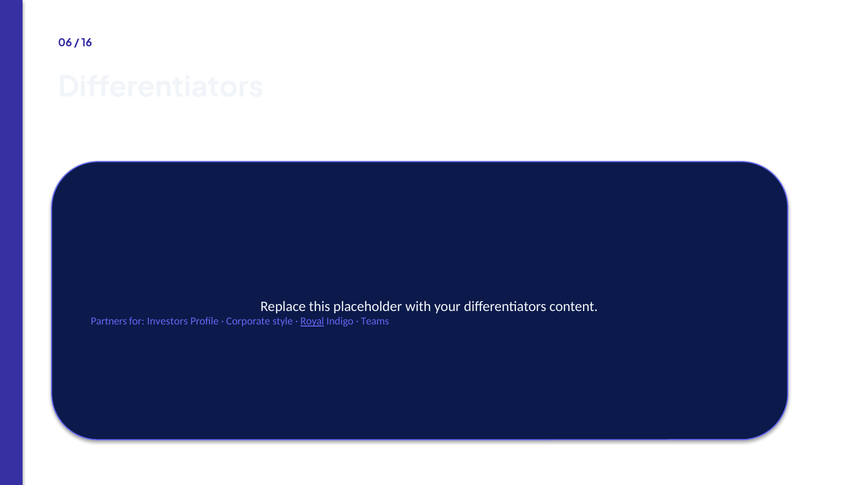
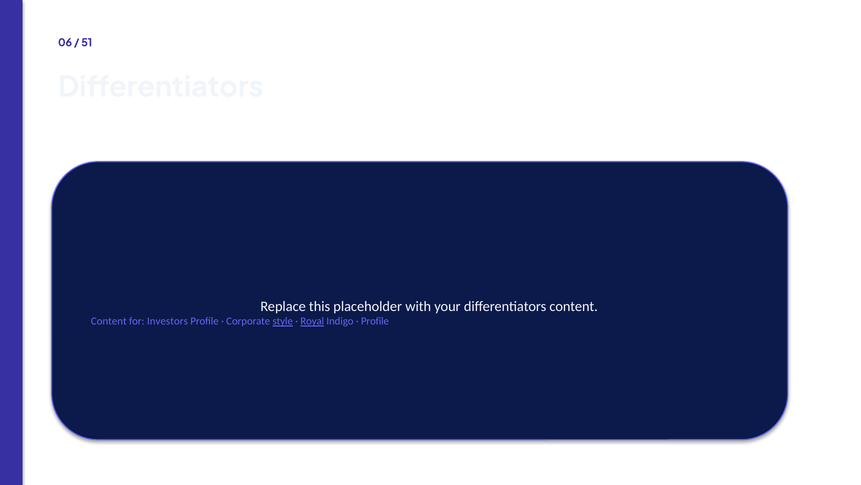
16: 16 -> 51 (87, 43)
Partners: Partners -> Content (109, 321)
style underline: none -> present (283, 321)
Teams: Teams -> Profile (375, 321)
